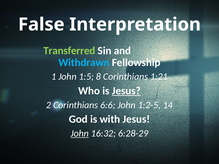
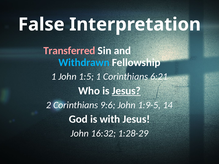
Transferred colour: light green -> pink (69, 51)
1:5 8: 8 -> 1 (98, 77)
1:21: 1:21 -> 6:21 (159, 77)
6:6: 6:6 -> 9:6 (108, 105)
1:2-5: 1:2-5 -> 1:9-5 (149, 105)
John underline: present -> none (80, 134)
6:28-29: 6:28-29 -> 1:28-29 (133, 134)
